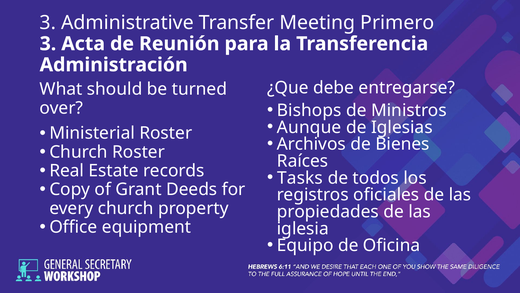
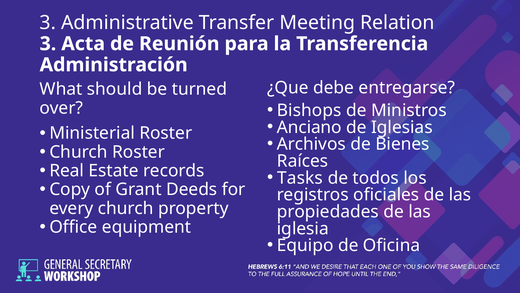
Primero: Primero -> Relation (397, 23)
Aunque: Aunque -> Anciano (309, 127)
